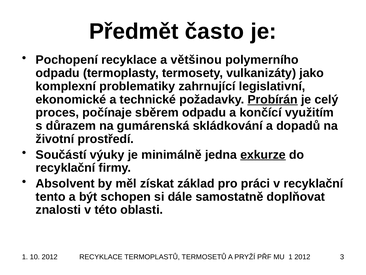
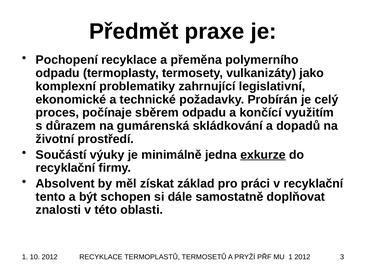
často: často -> praxe (215, 31)
většinou: většinou -> přeměna (196, 60)
Probírán underline: present -> none (273, 99)
